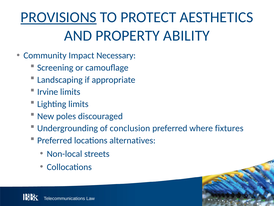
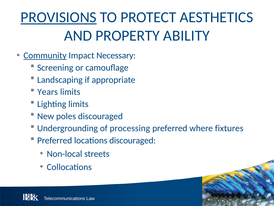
Community underline: none -> present (45, 55)
Irvine: Irvine -> Years (48, 92)
conclusion: conclusion -> processing (130, 128)
locations alternatives: alternatives -> discouraged (133, 140)
